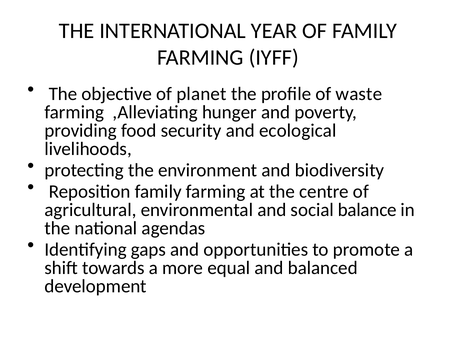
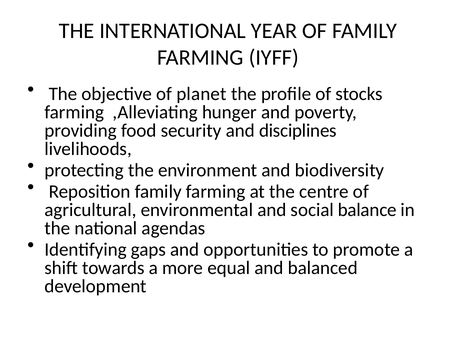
waste: waste -> stocks (359, 94)
ecological: ecological -> disciplines (298, 131)
